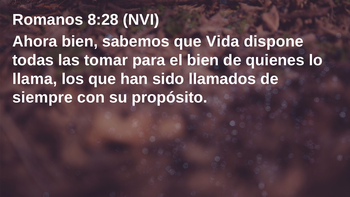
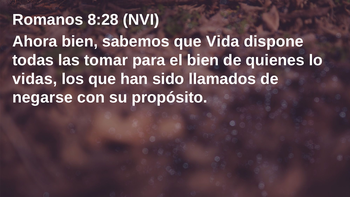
llama: llama -> vidas (35, 79)
siempre: siempre -> negarse (43, 98)
